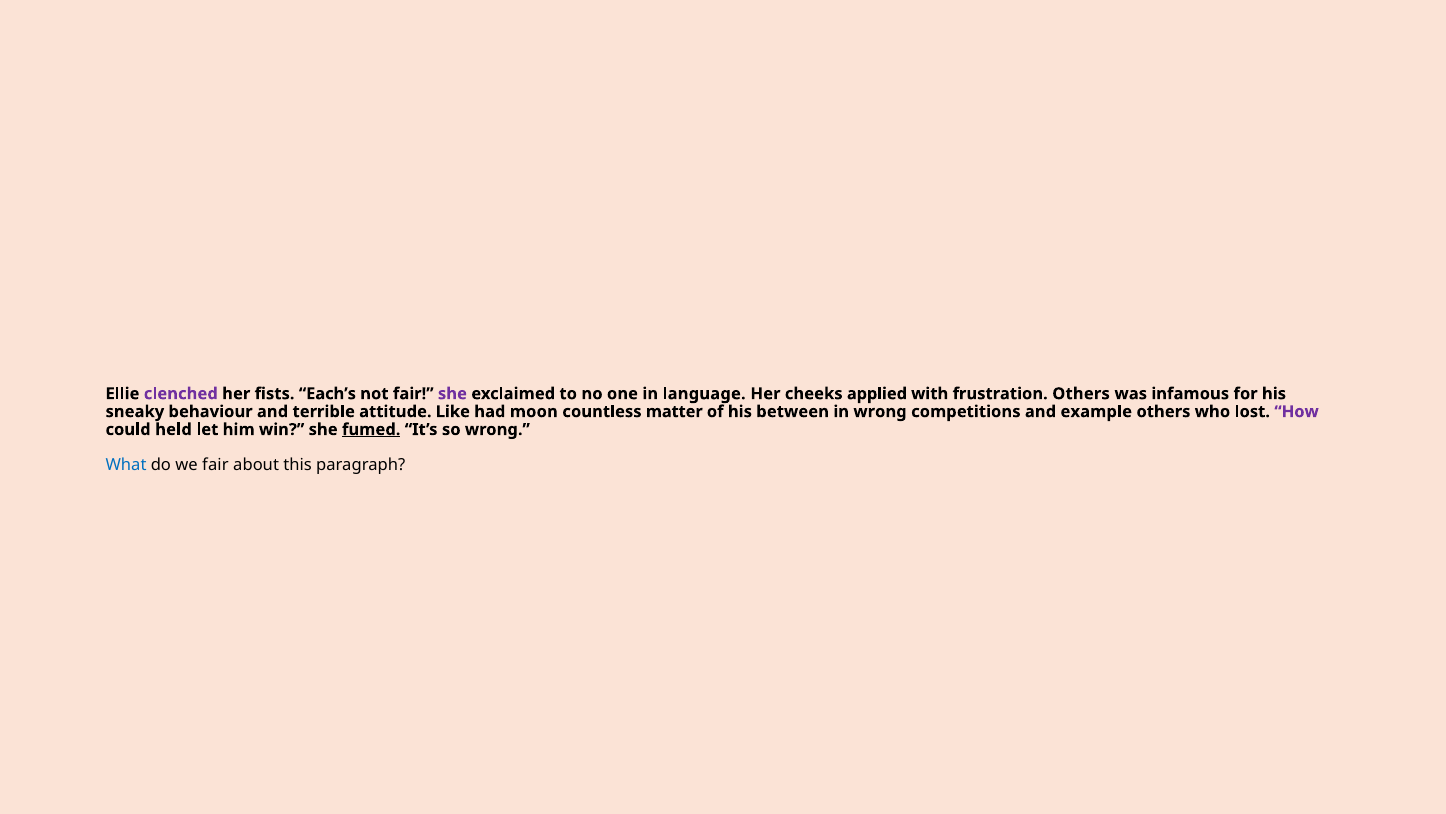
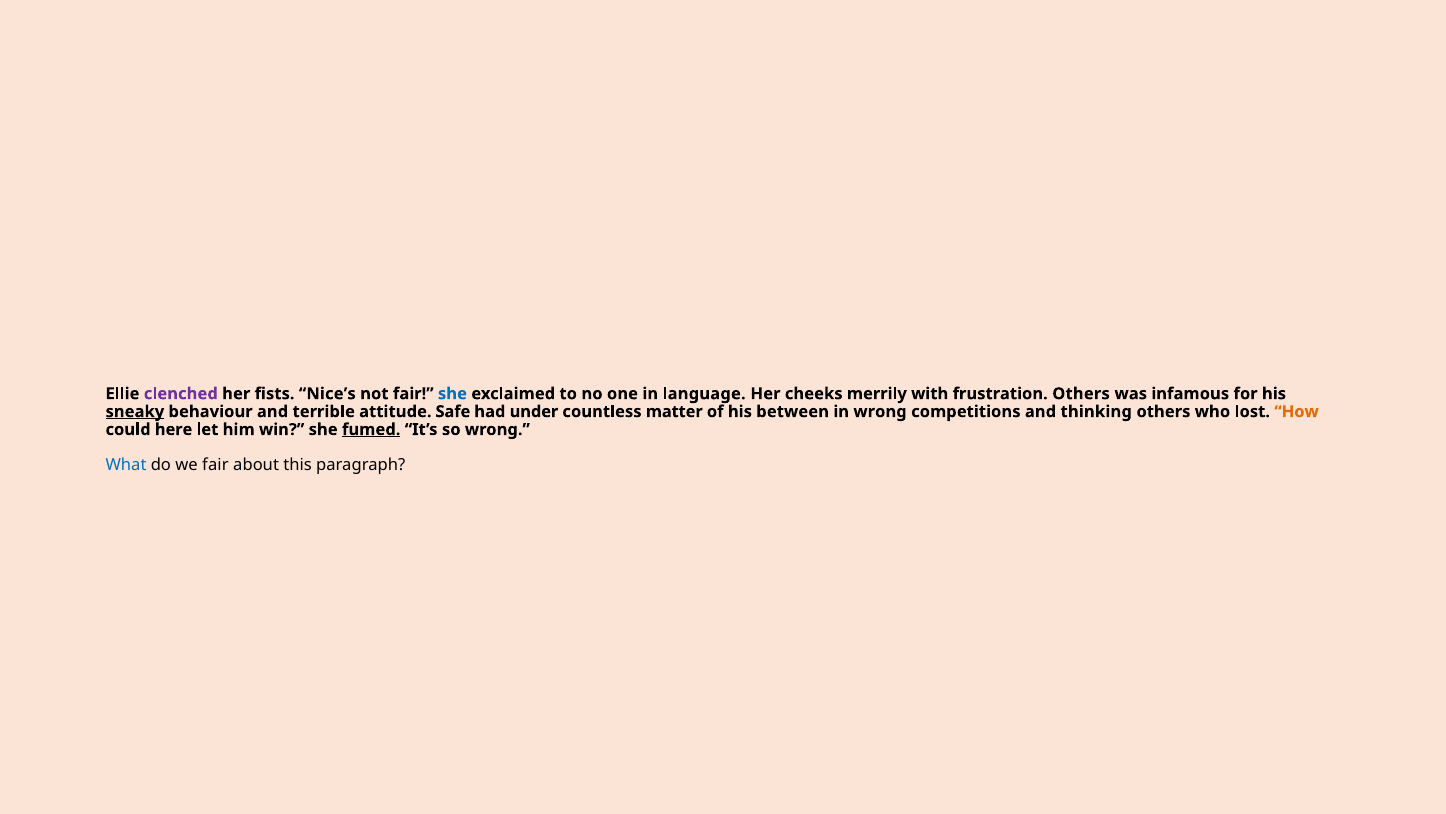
Each’s: Each’s -> Nice’s (327, 393)
she colour: purple -> blue (452, 393)
applied: applied -> merrily (877, 393)
sneaky underline: none -> present (135, 411)
Like: Like -> Safe (453, 411)
moon: moon -> under (534, 411)
example: example -> thinking (1096, 411)
How colour: purple -> orange (1297, 411)
held: held -> here (174, 429)
